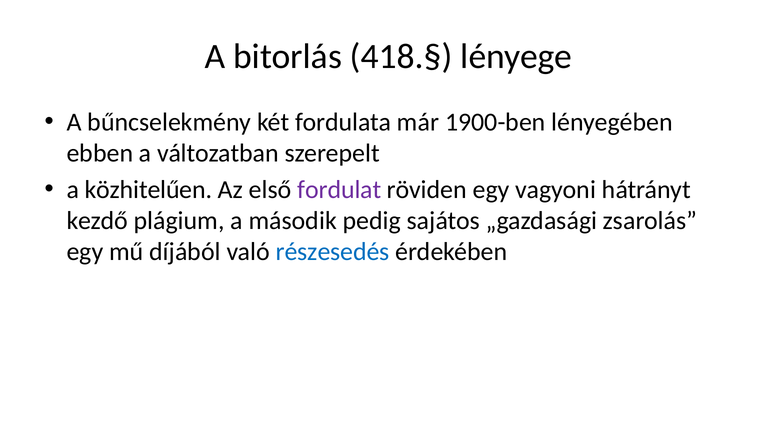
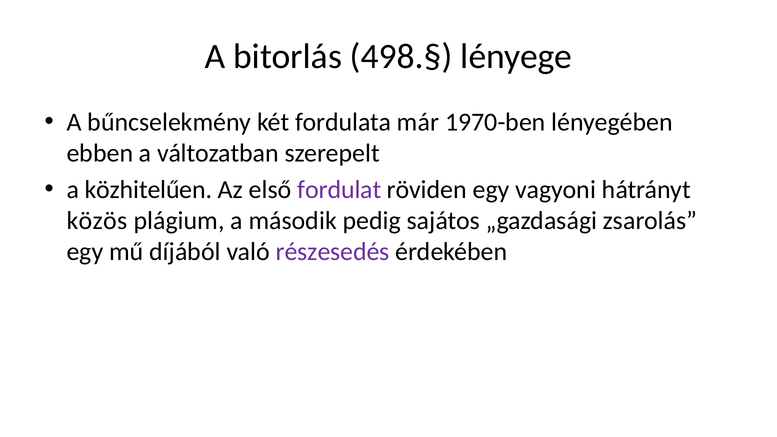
418.§: 418.§ -> 498.§ (401, 56)
1900-ben: 1900-ben -> 1970-ben (495, 122)
kezdő: kezdő -> közös (97, 221)
részesedés colour: blue -> purple (333, 252)
